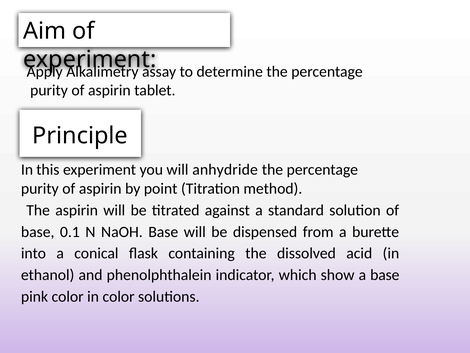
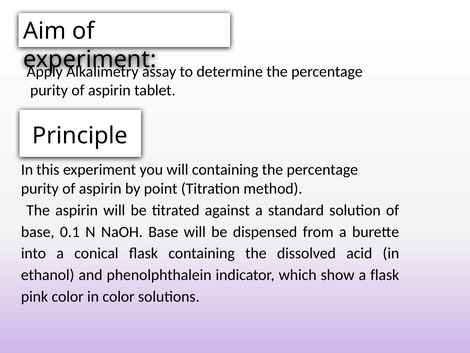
will anhydride: anhydride -> containing (225, 169)
a base: base -> flask (385, 275)
